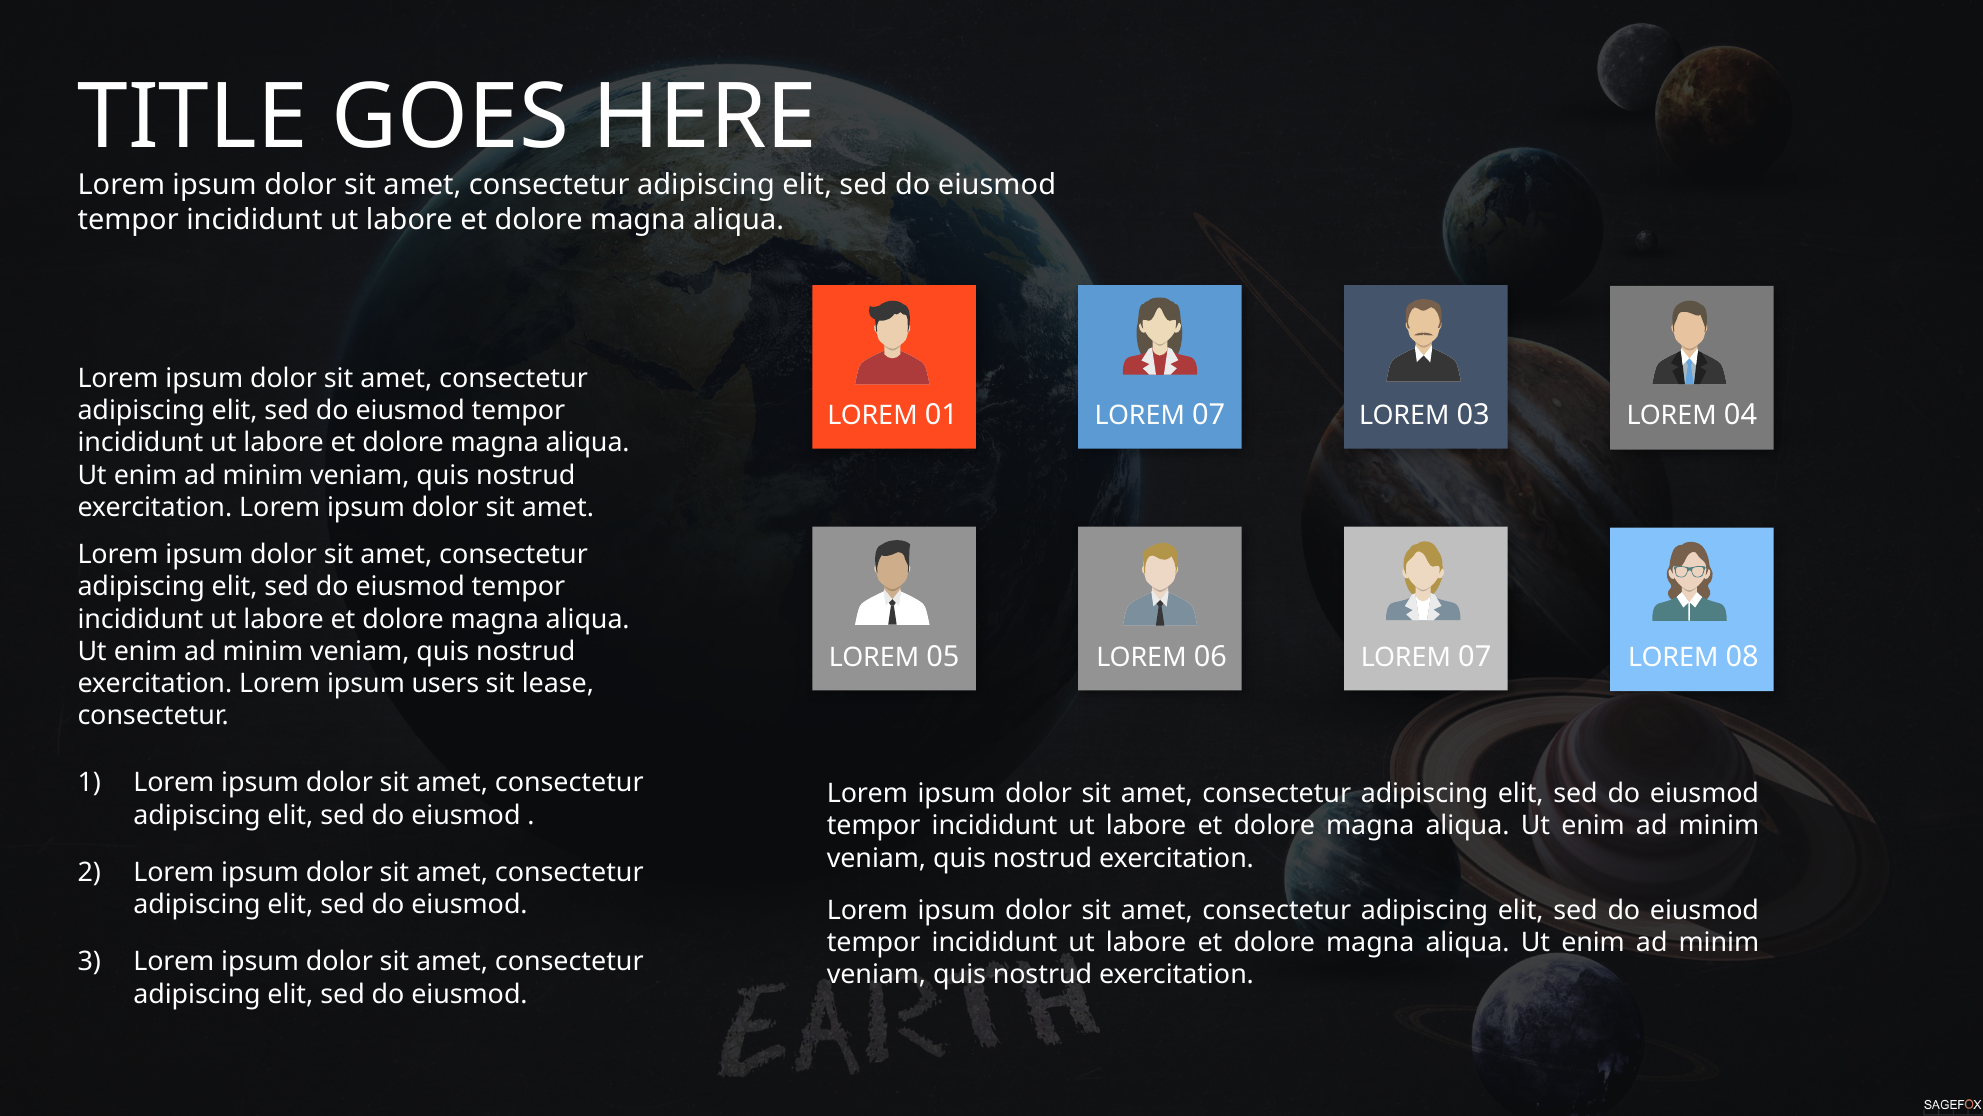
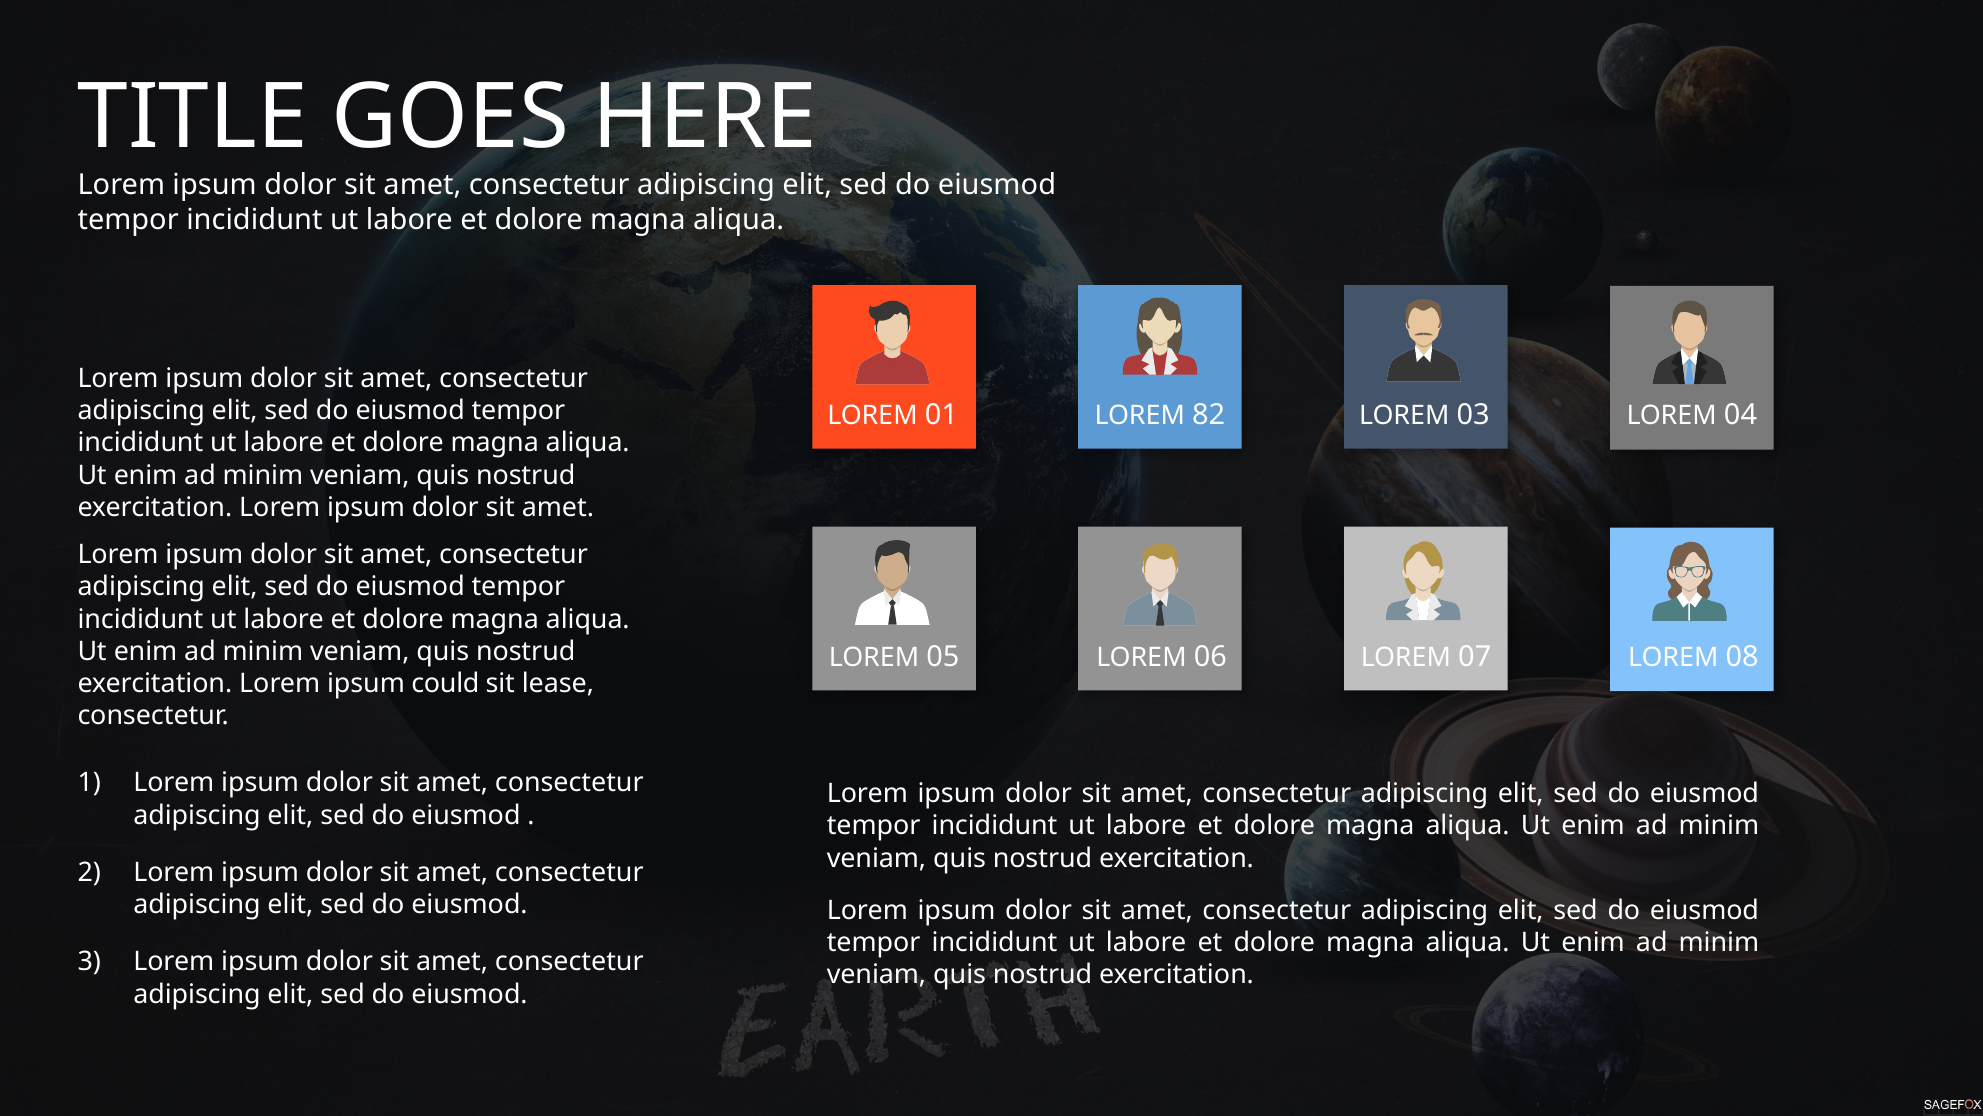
01 LOREM 07: 07 -> 82 (1209, 415)
users: users -> could (445, 683)
